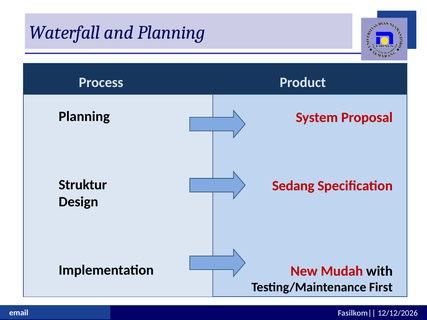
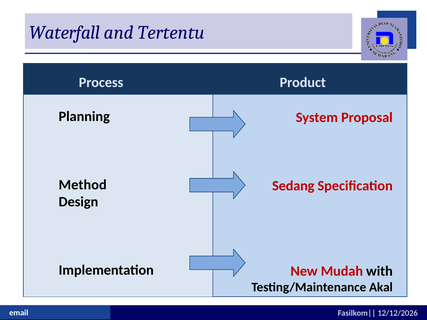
and Planning: Planning -> Tertentu (171, 32)
Struktur: Struktur -> Method (83, 185)
First: First -> Akal (381, 287)
